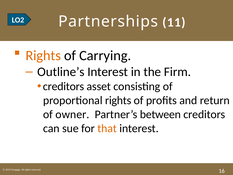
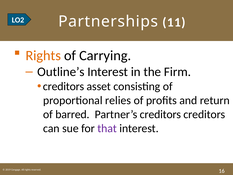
proportional rights: rights -> relies (118, 100)
owner: owner -> barred (72, 114)
Partner’s between: between -> creditors (160, 114)
that colour: orange -> purple (107, 128)
